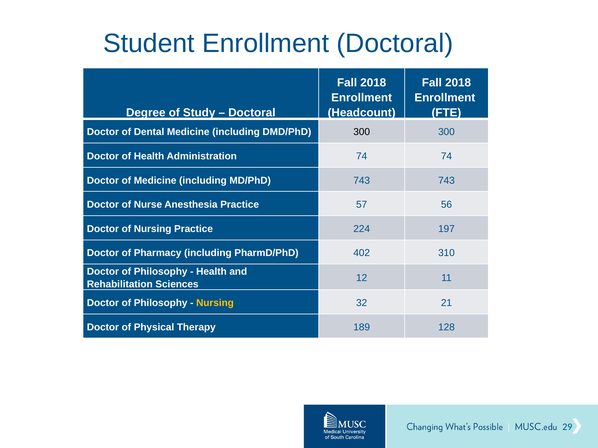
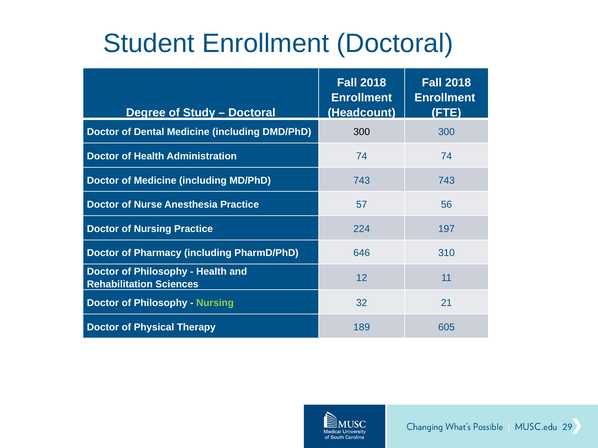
402: 402 -> 646 (362, 253)
Nursing colour: yellow -> light green (215, 303)
128: 128 -> 605 (446, 327)
